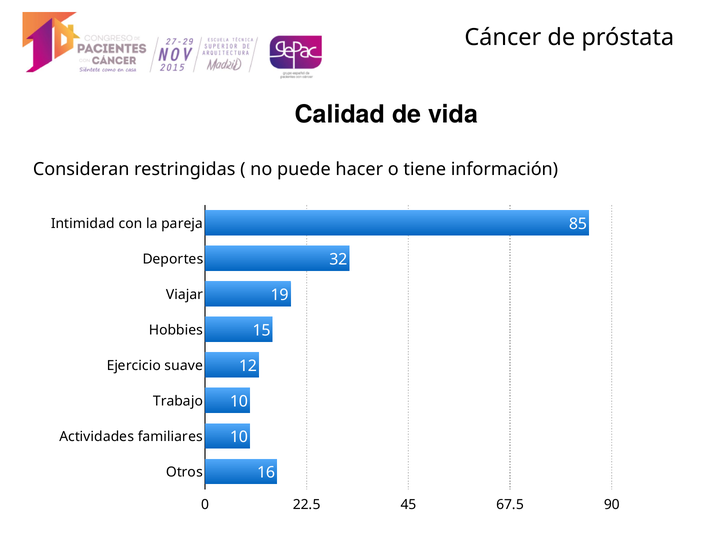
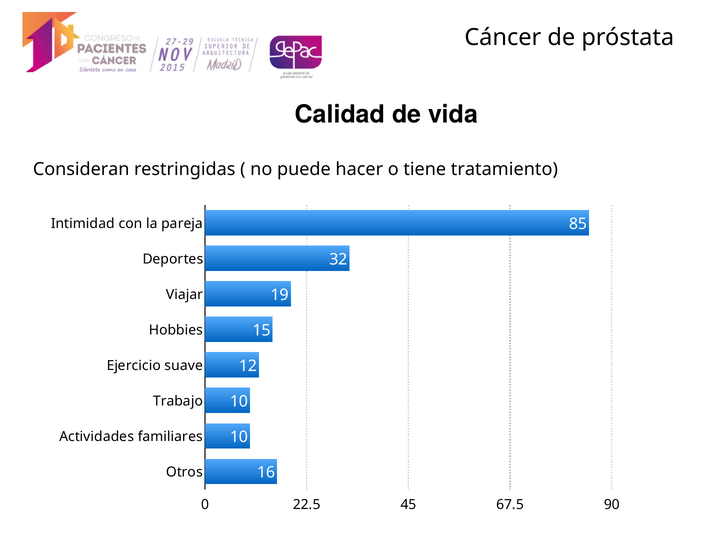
información: información -> tratamiento (504, 169)
